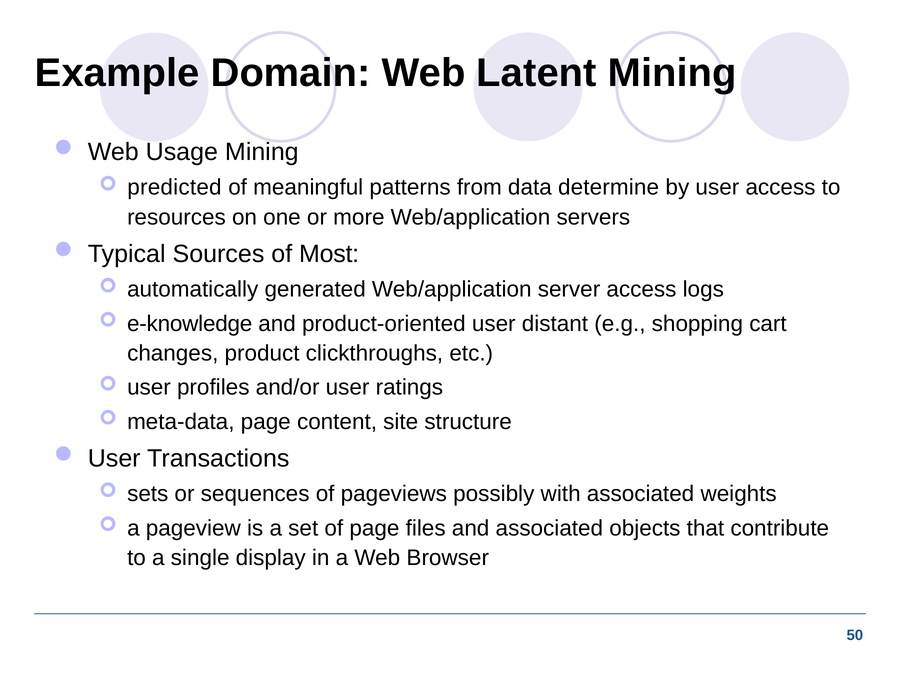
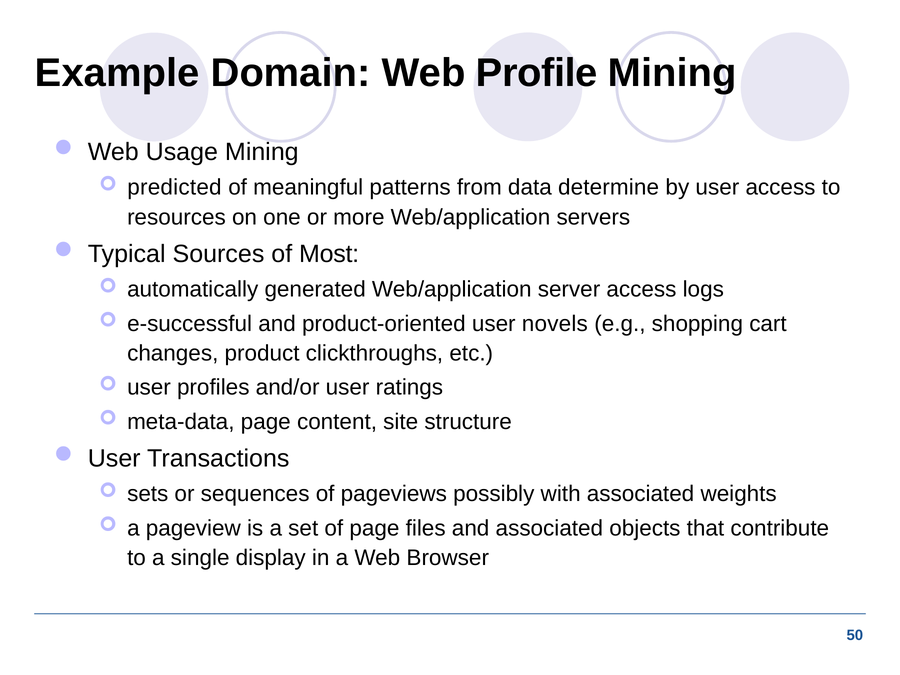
Latent: Latent -> Profile (537, 73)
e-knowledge: e-knowledge -> e-successful (190, 324)
distant: distant -> novels (555, 324)
